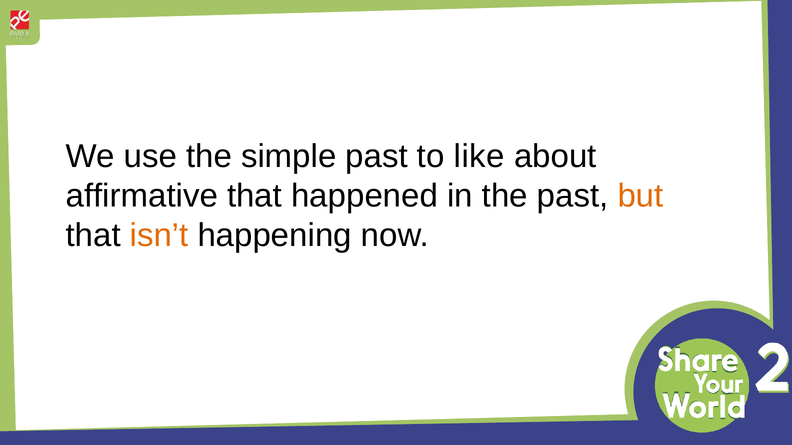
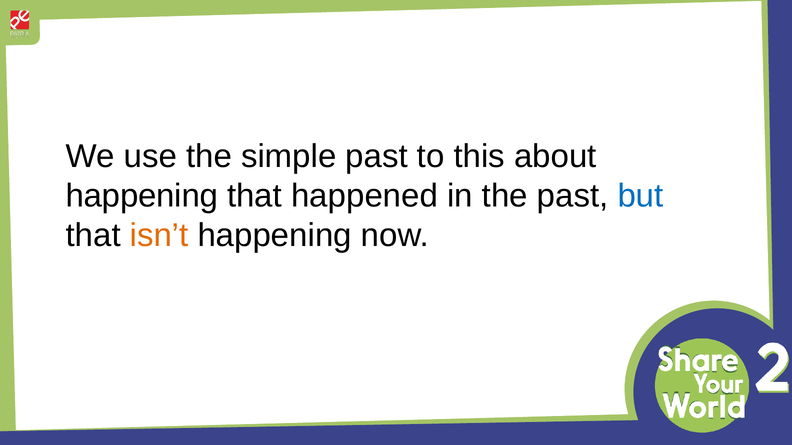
like: like -> this (479, 157)
affirmative: affirmative -> happening (142, 196)
but colour: orange -> blue (640, 196)
